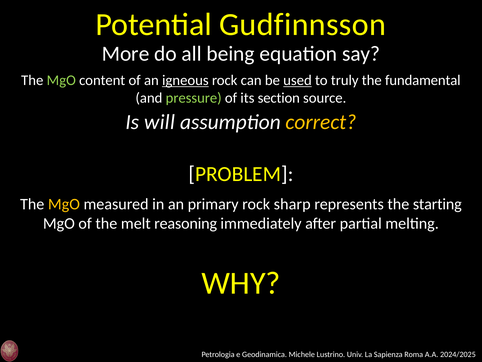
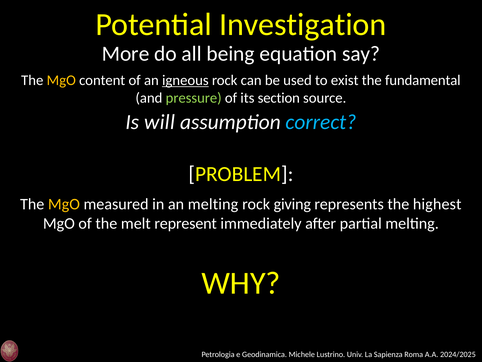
Gudfinnsson: Gudfinnsson -> Investigation (303, 25)
MgO colour: light green -> yellow (61, 80)
used underline: present -> none (297, 80)
truly: truly -> exist (345, 80)
correct colour: yellow -> light blue (321, 122)
an primary: primary -> melting (213, 204)
sharp: sharp -> giving (292, 204)
starting: starting -> highest (437, 204)
reasoning: reasoning -> represent (186, 223)
